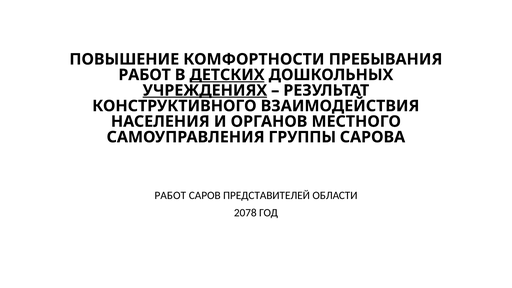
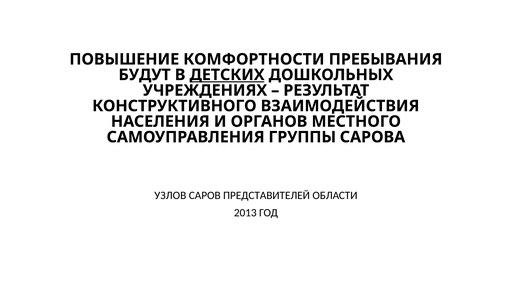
РАБОТ: РАБОТ -> БУДУТ (145, 75)
УЧРЕЖДЕНИЯХ underline: present -> none (205, 90)
РАБОТ: РАБОТ -> УЗЛОВ (170, 195)
2078: 2078 -> 2013 (245, 213)
